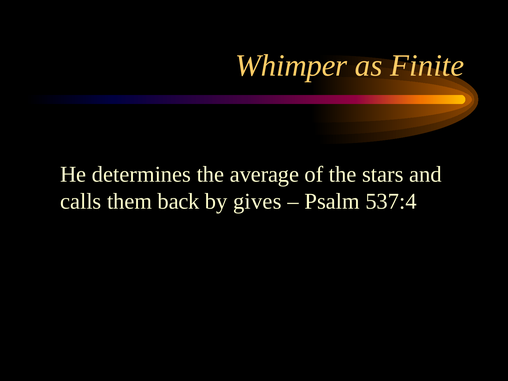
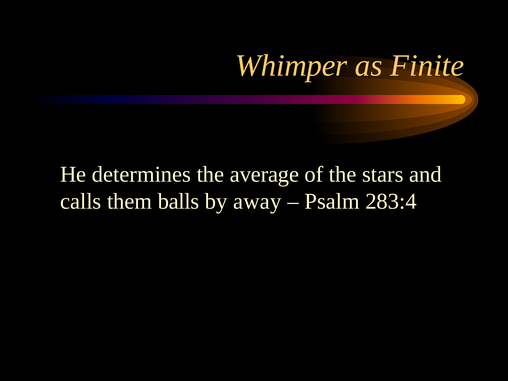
back: back -> balls (179, 201)
gives: gives -> away (257, 201)
537:4: 537:4 -> 283:4 (391, 201)
